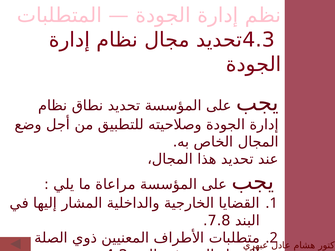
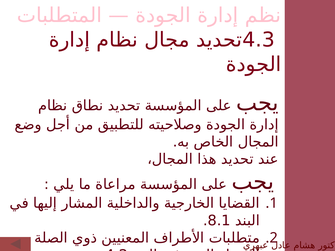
7.8: 7.8 -> 8.1 (219, 221)
